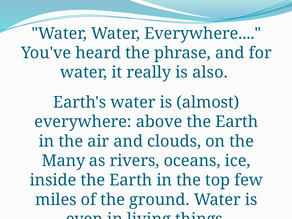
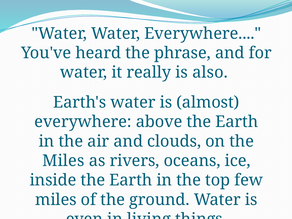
Many: Many -> Miles (63, 161)
